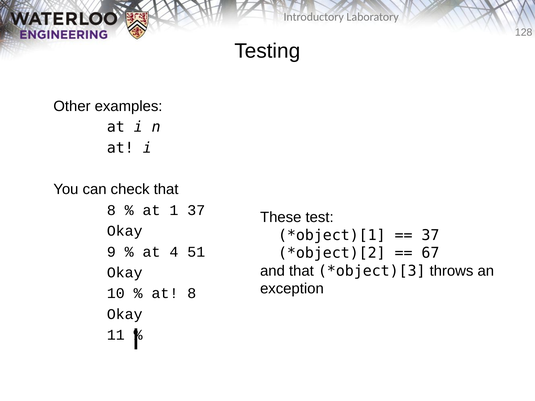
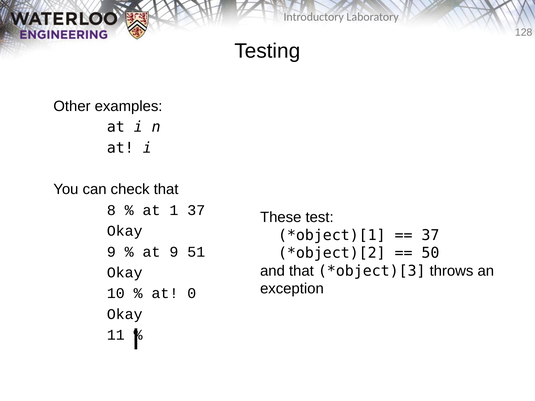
at 4: 4 -> 9 (174, 252)
67: 67 -> 50 (430, 253)
at 8: 8 -> 0 (192, 294)
